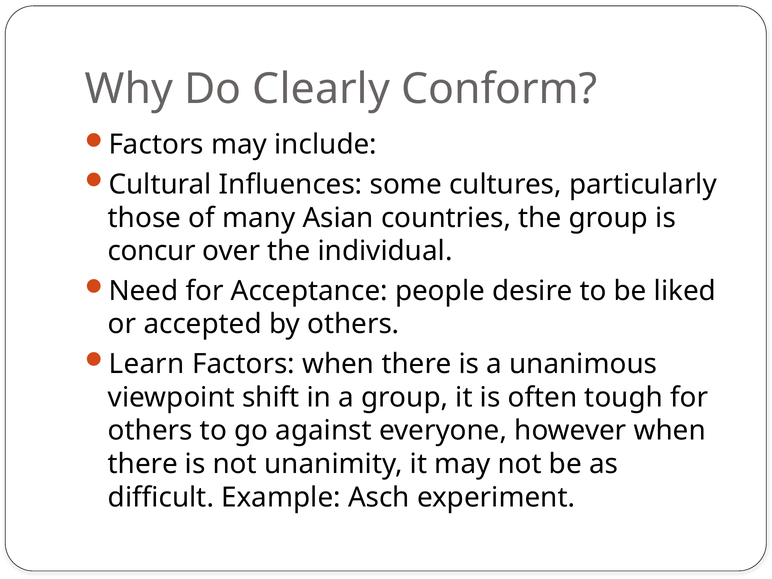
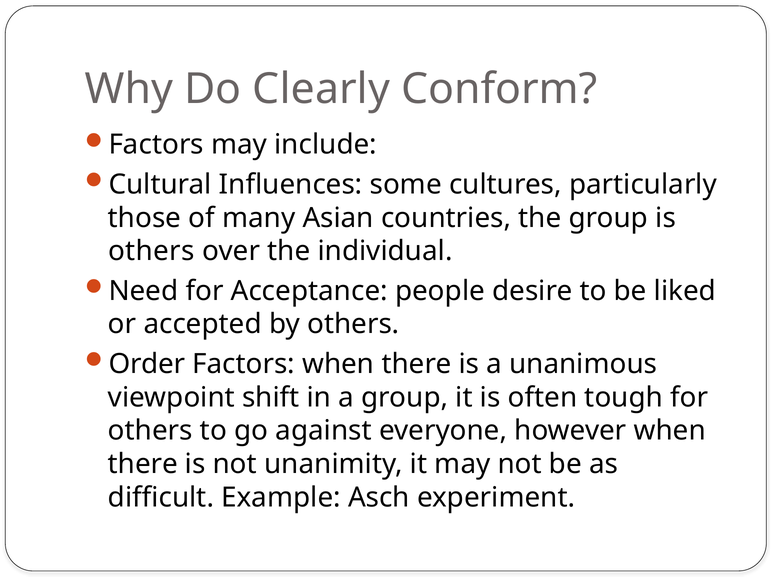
concur: concur -> others (151, 251)
Learn: Learn -> Order (147, 364)
